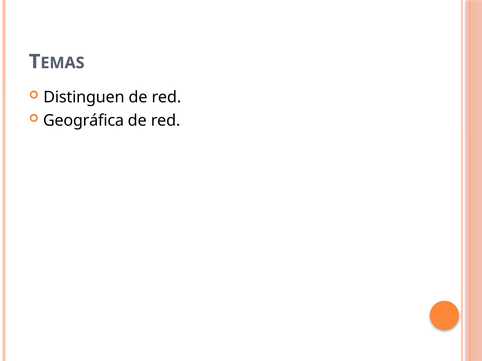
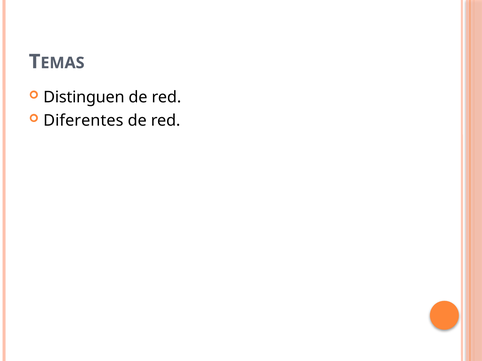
Geográfica: Geográfica -> Diferentes (83, 121)
